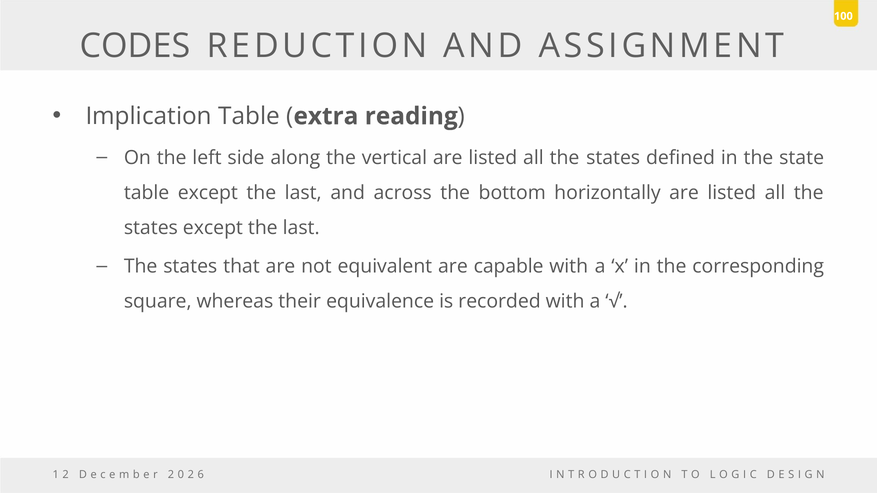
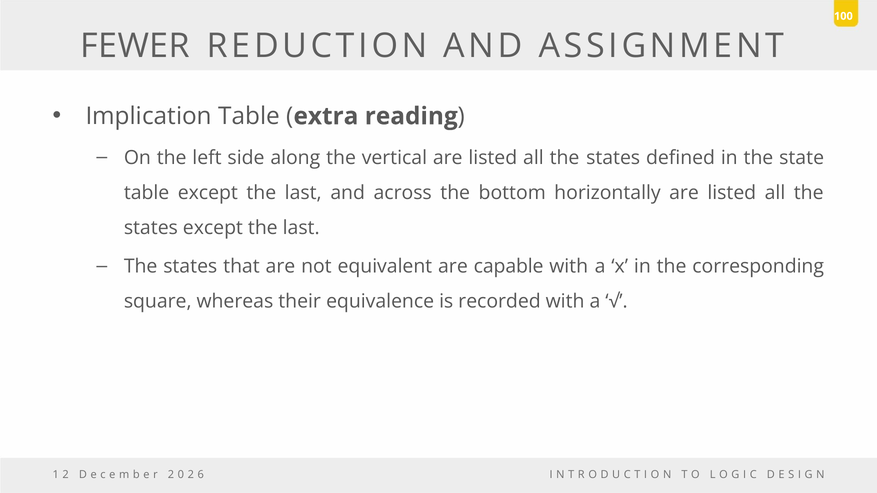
CODES: CODES -> FEWER (135, 46)
